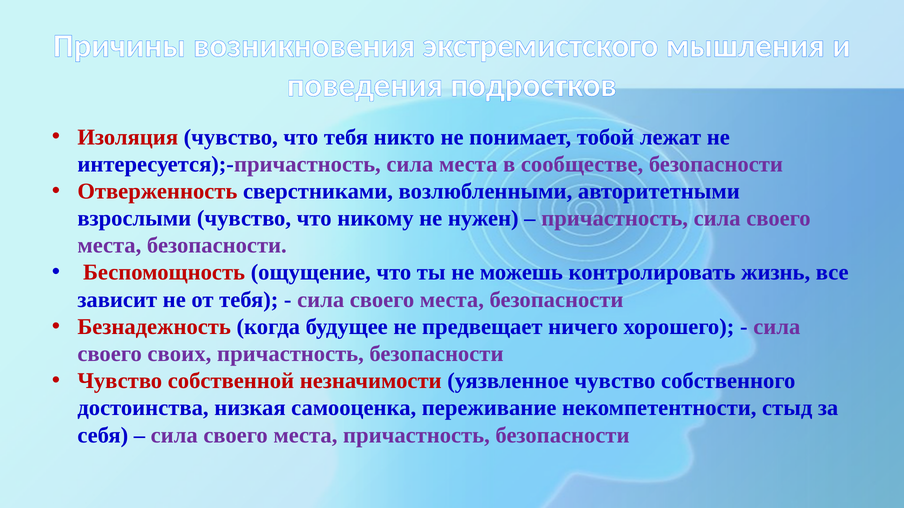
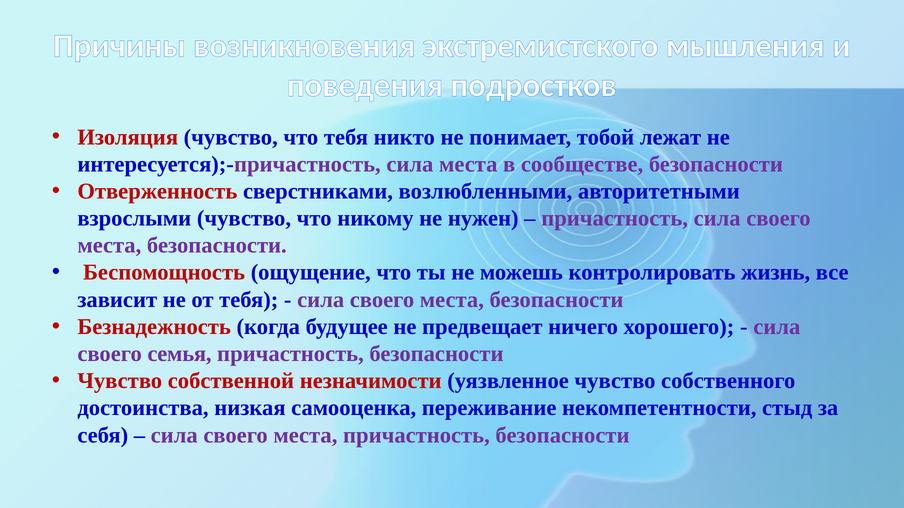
своих: своих -> семья (180, 354)
